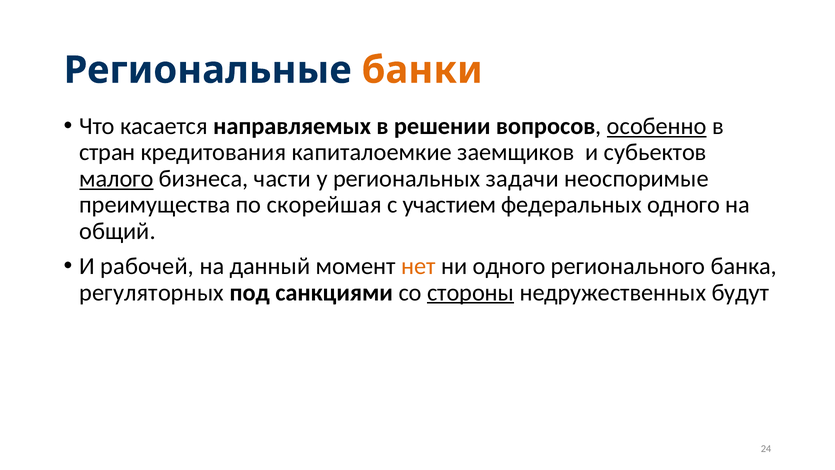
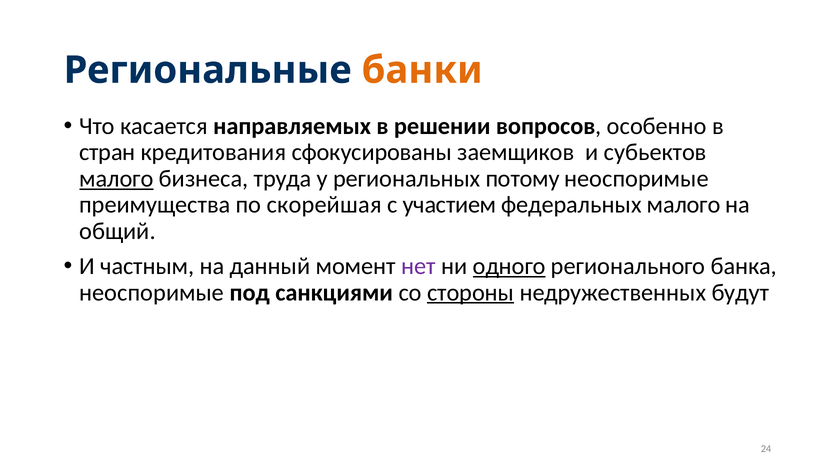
особенно underline: present -> none (657, 126)
капиталоемкие: капиталоемкие -> сфокусированы (372, 152)
части: части -> труда (283, 179)
задачи: задачи -> потому (523, 179)
федеральных одного: одного -> малого (684, 205)
рабочей: рабочей -> частным (147, 266)
нет colour: orange -> purple (419, 266)
одного underline: none -> present (509, 266)
регуляторных: регуляторных -> неоспоримые (152, 292)
